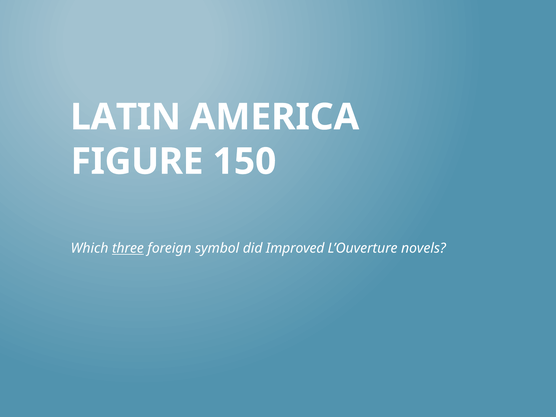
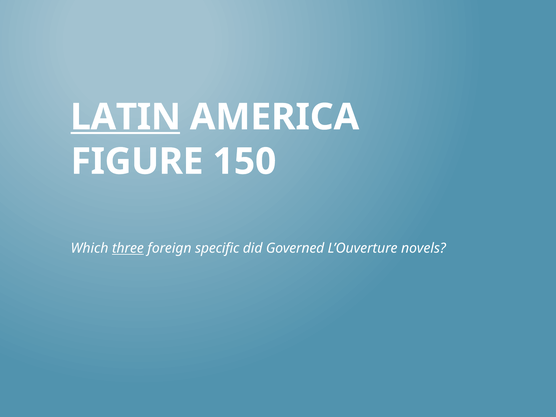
LATIN underline: none -> present (126, 117)
symbol: symbol -> specific (217, 248)
Improved: Improved -> Governed (295, 248)
